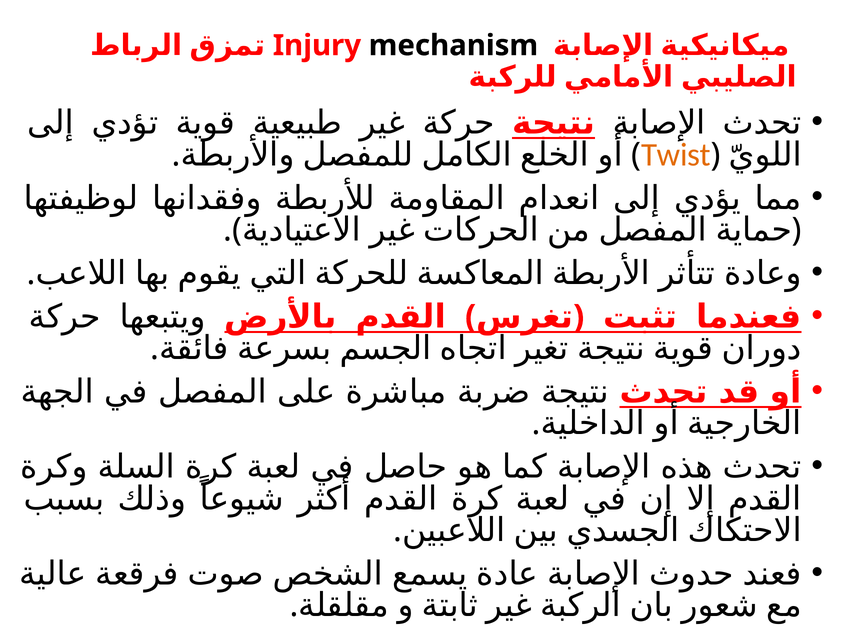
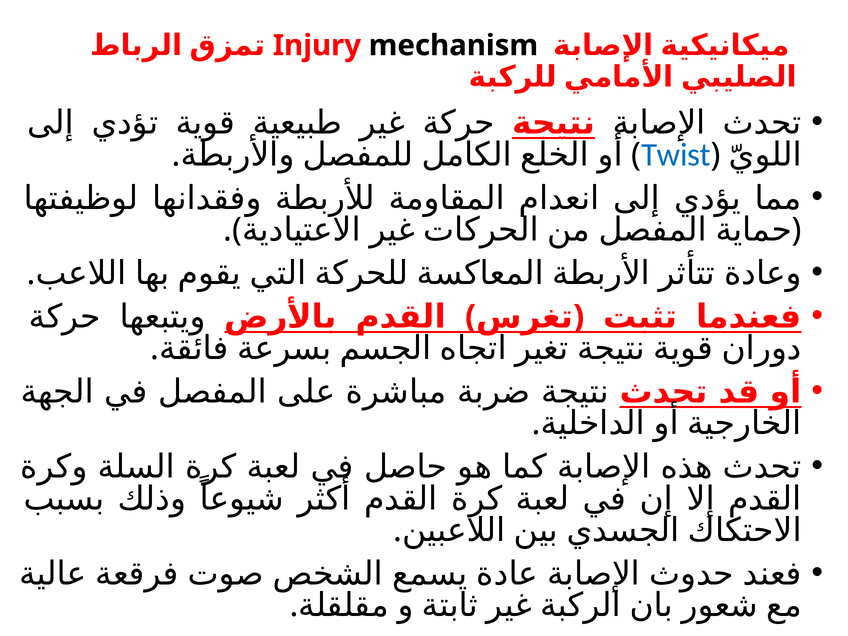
Twist colour: orange -> blue (676, 155)
